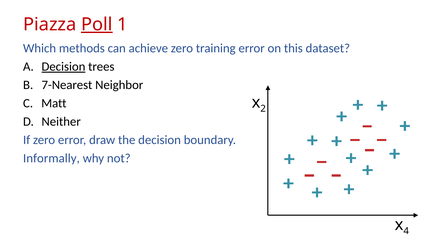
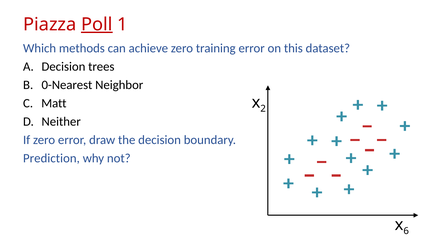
Decision underline: present -> none (63, 67)
7-Nearest: 7-Nearest -> 0-Nearest (67, 85)
Informally: Informally -> Prediction (51, 159)
4: 4 -> 6 (406, 231)
